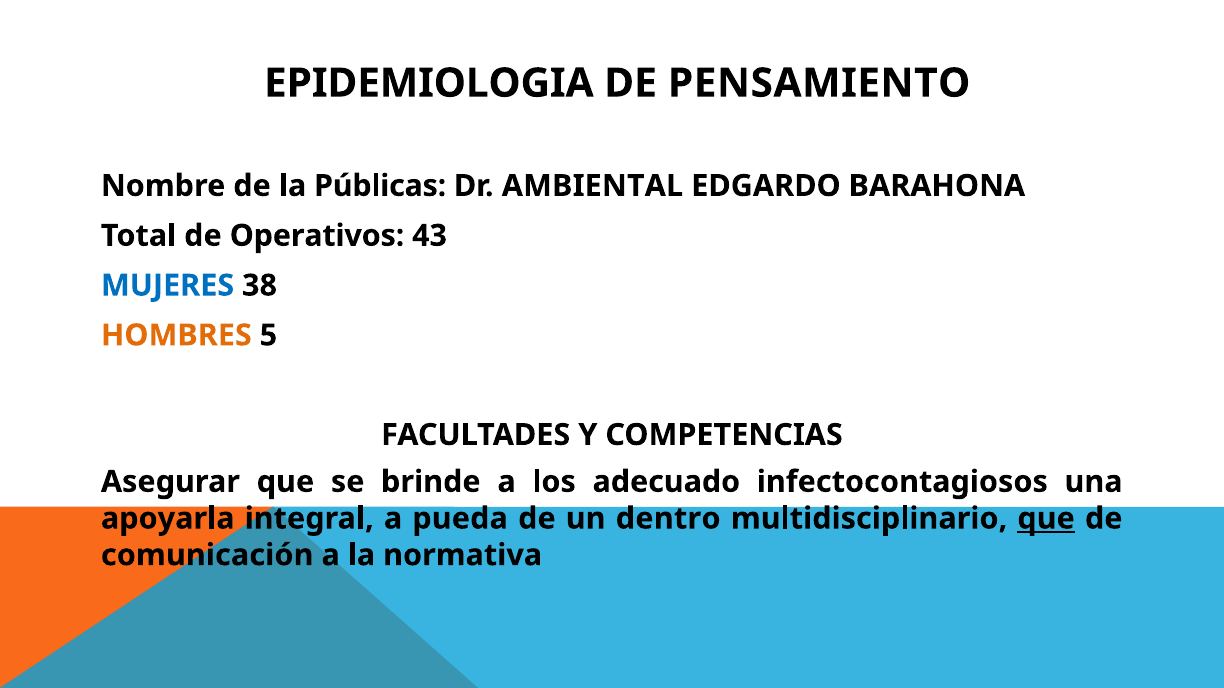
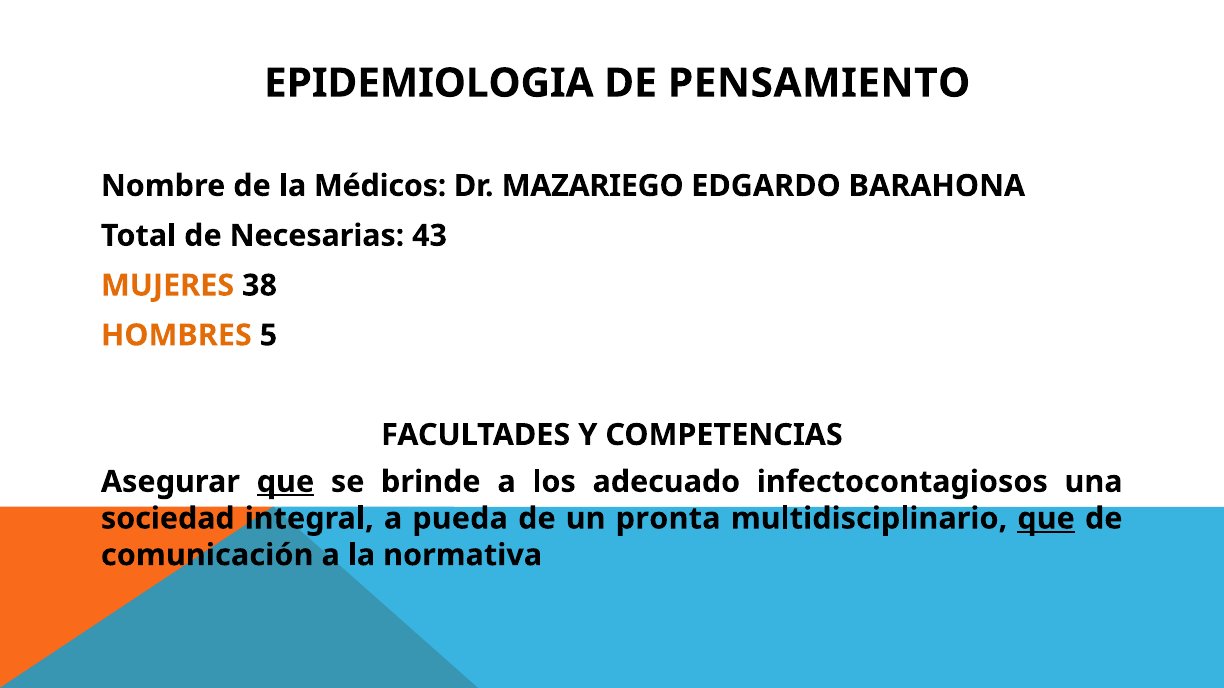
Públicas: Públicas -> Médicos (380, 186)
AMBIENTAL: AMBIENTAL -> MAZARIEGO (593, 186)
Operativos: Operativos -> Necesarias (317, 236)
MUJERES colour: blue -> orange (168, 286)
que underline: none -> present (285, 482)
apoyarla: apoyarla -> sociedad (168, 519)
dentro: dentro -> pronta (668, 519)
